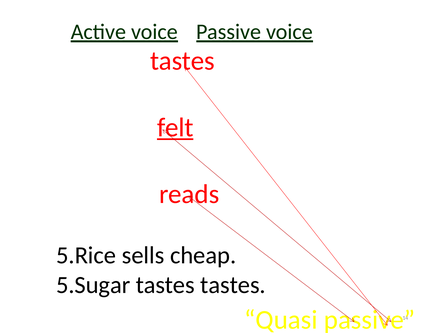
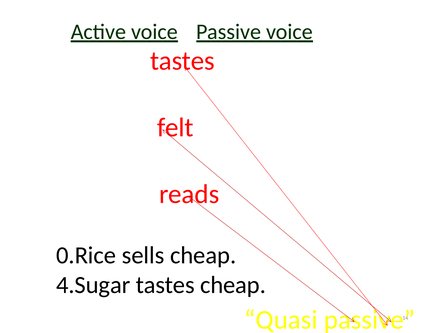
felt underline: present -> none (175, 127)
5.Rice: 5.Rice -> 0.Rice (86, 255)
5.Sugar: 5.Sugar -> 4.Sugar (93, 284)
tastes tastes: tastes -> cheap (233, 284)
